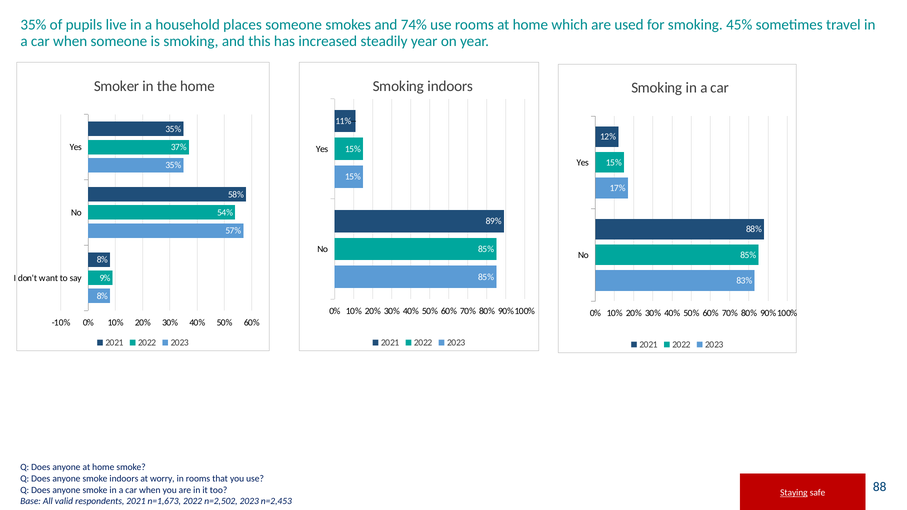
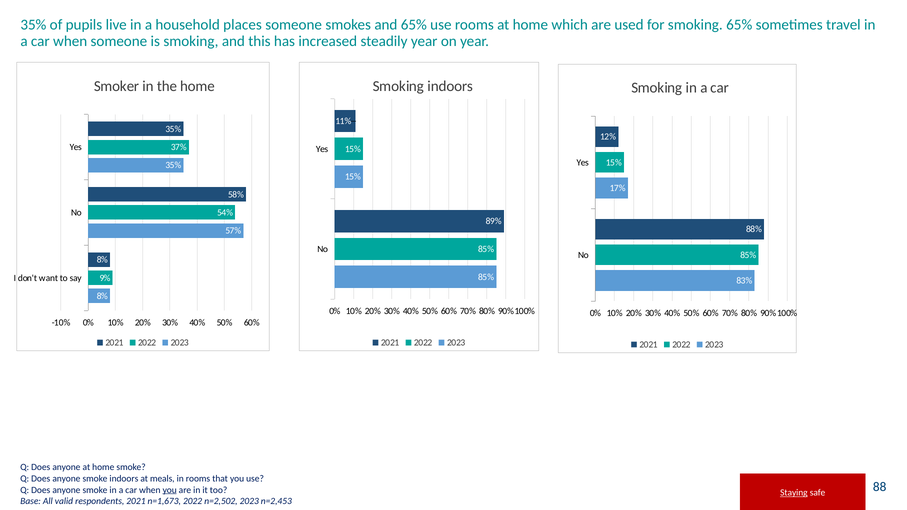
and 74%: 74% -> 65% (414, 25)
smoking 45%: 45% -> 65% (739, 25)
worry: worry -> meals (162, 479)
you underline: none -> present (170, 490)
